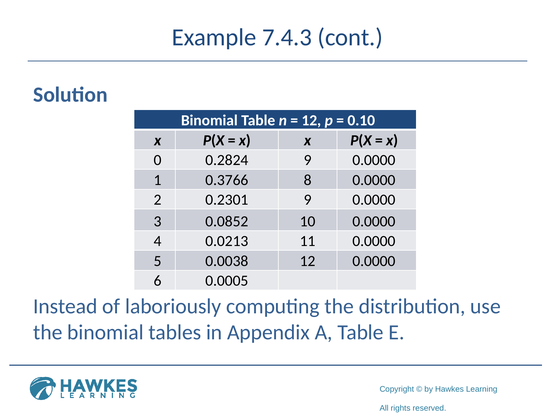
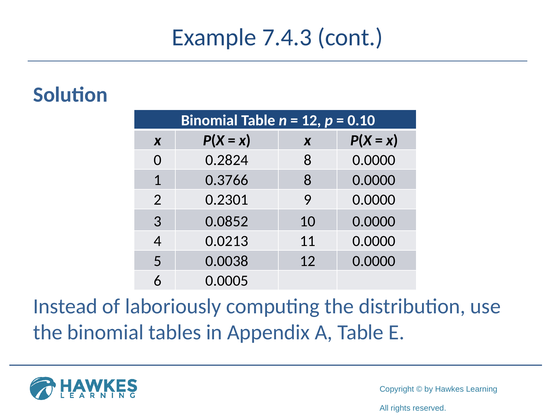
0.2824 9: 9 -> 8 (308, 160)
